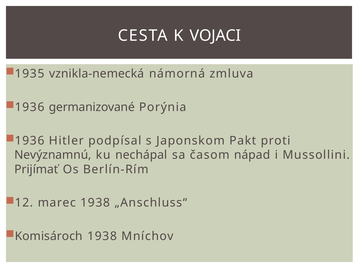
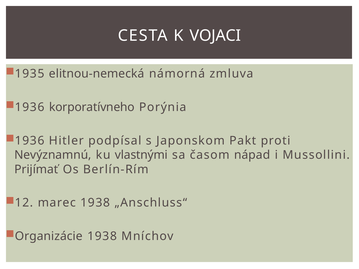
vznikla-nemecká: vznikla-nemecká -> elitnou-nemecká (97, 74)
germanizované: germanizované -> korporatívneho (92, 107)
nechápal: nechápal -> vlastnými (141, 155)
Komisároch: Komisároch -> Organizácie (49, 236)
